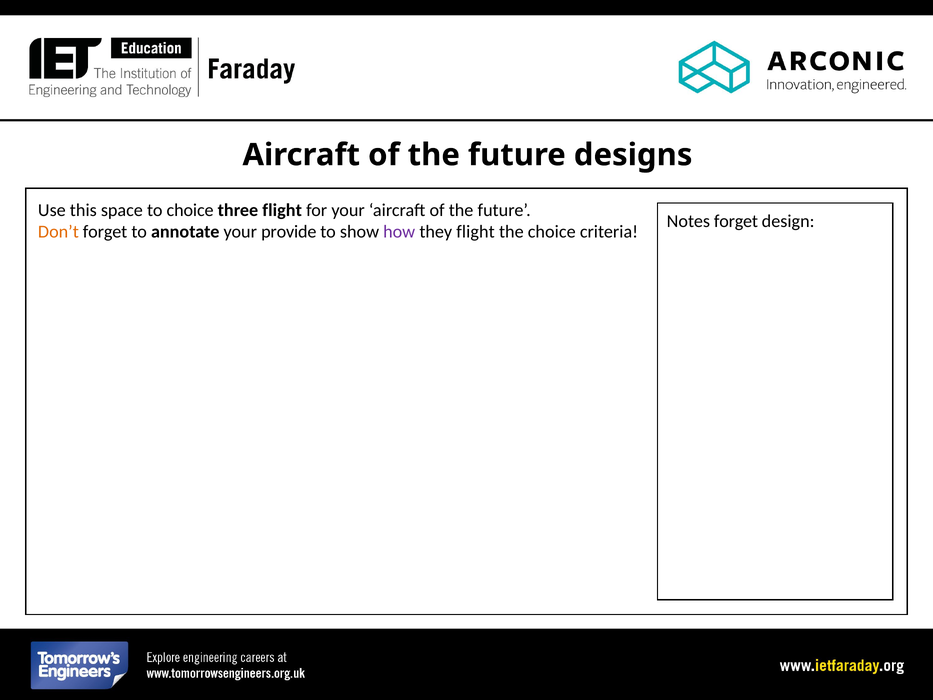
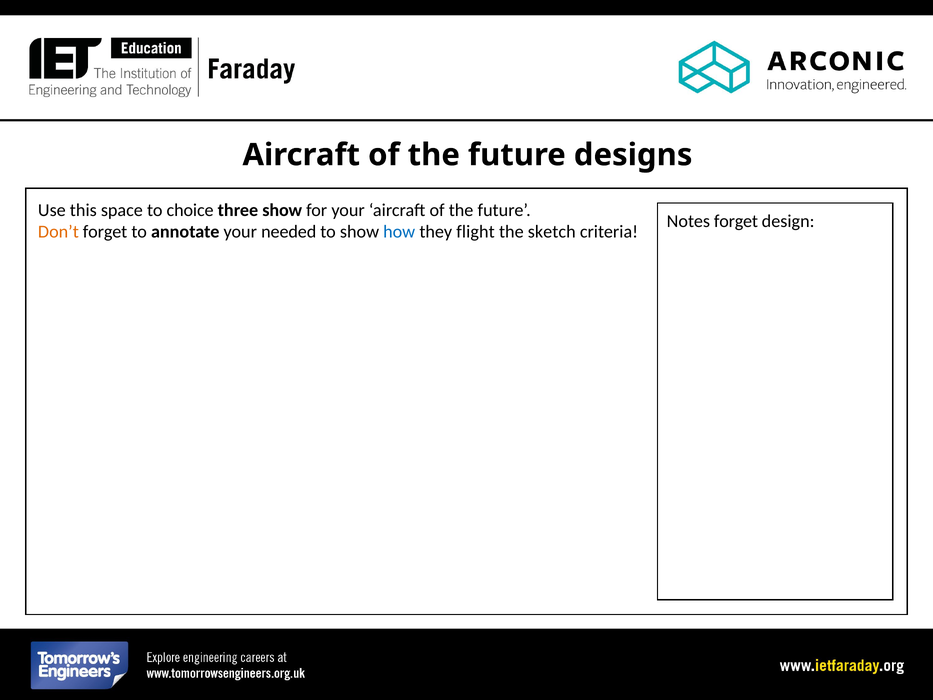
three flight: flight -> show (282, 210)
provide: provide -> needed (289, 232)
how colour: purple -> blue (399, 232)
the choice: choice -> sketch (552, 232)
